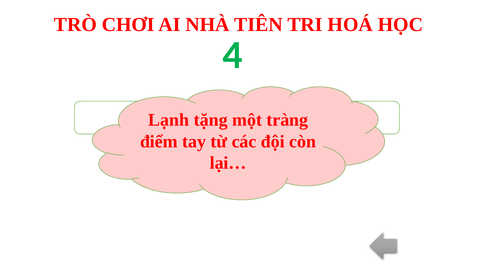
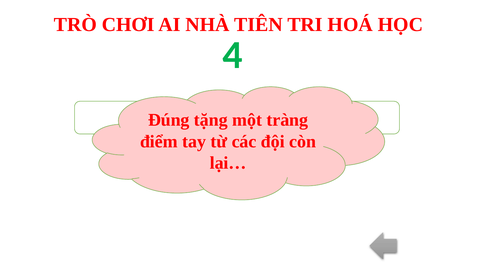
Lạnh: Lạnh -> Đúng (169, 120)
